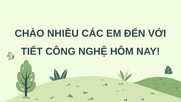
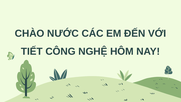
NHIỀU: NHIỀU -> NƯỚC (63, 33)
